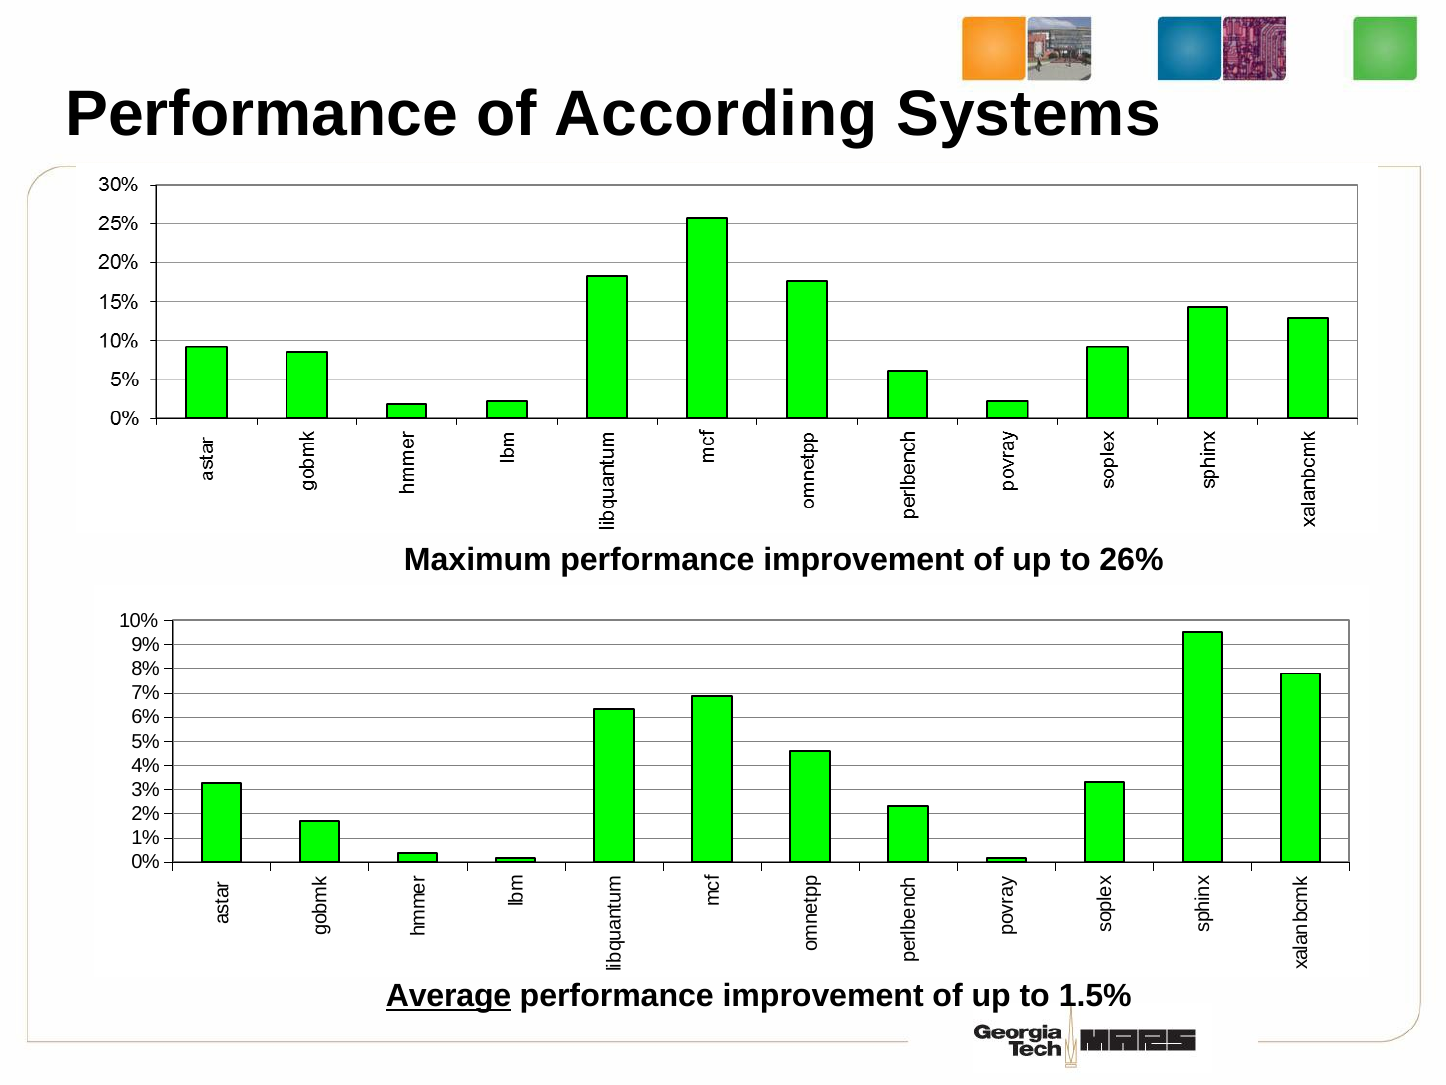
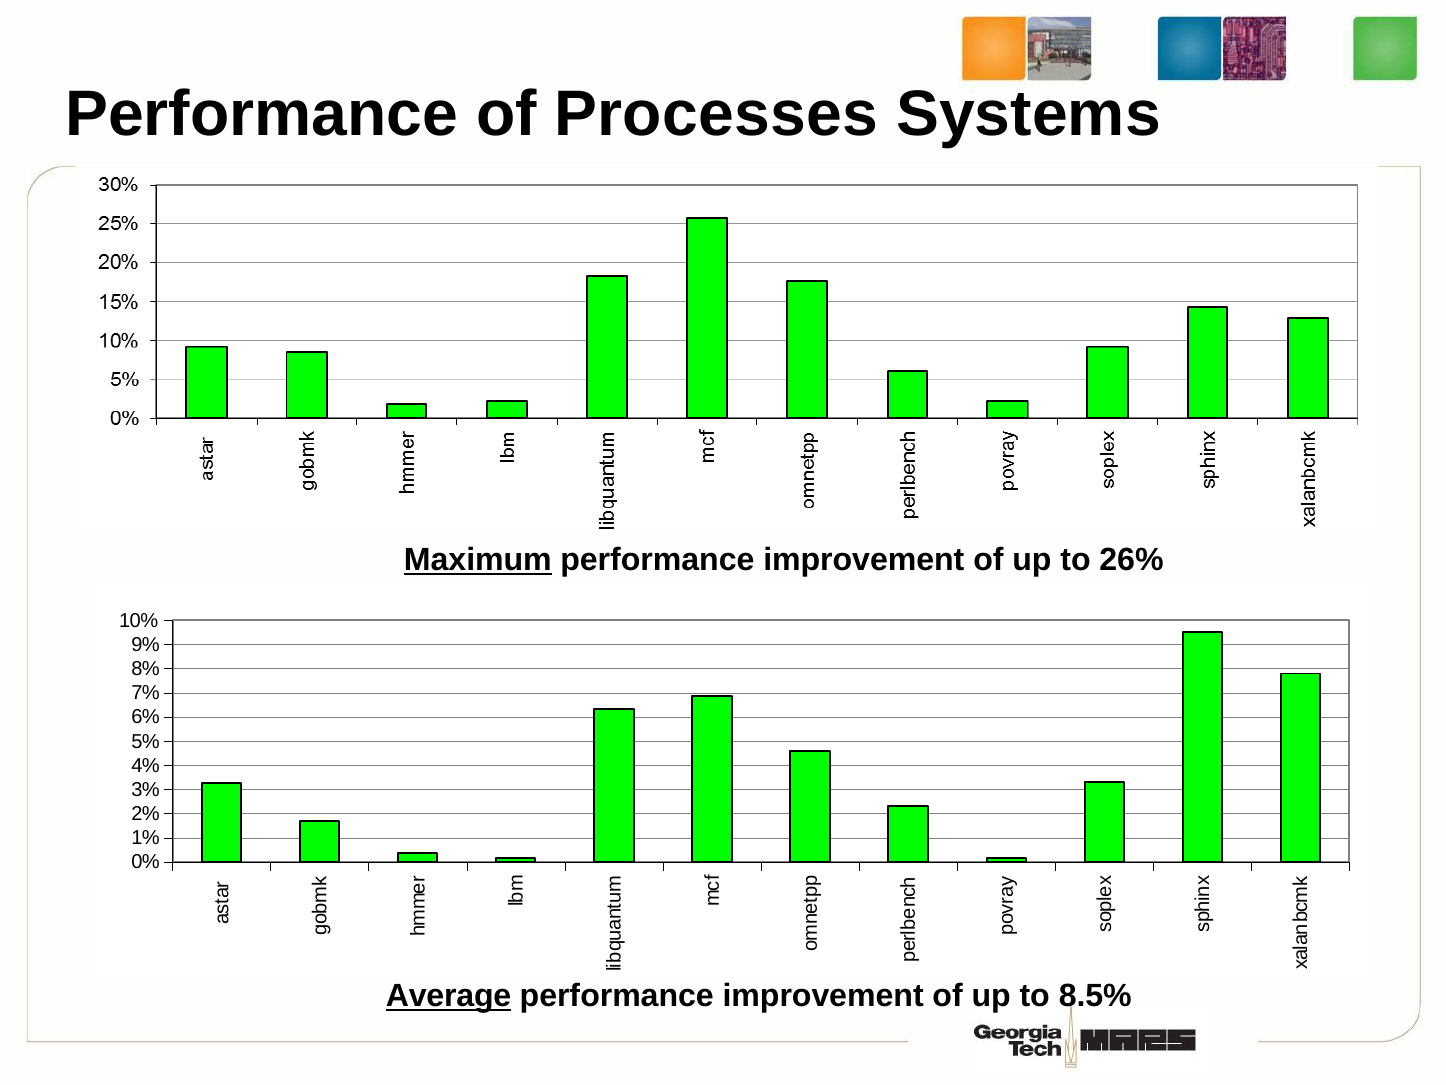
According: According -> Processes (716, 115)
Maximum underline: none -> present (478, 560)
1.5%: 1.5% -> 8.5% (1095, 995)
